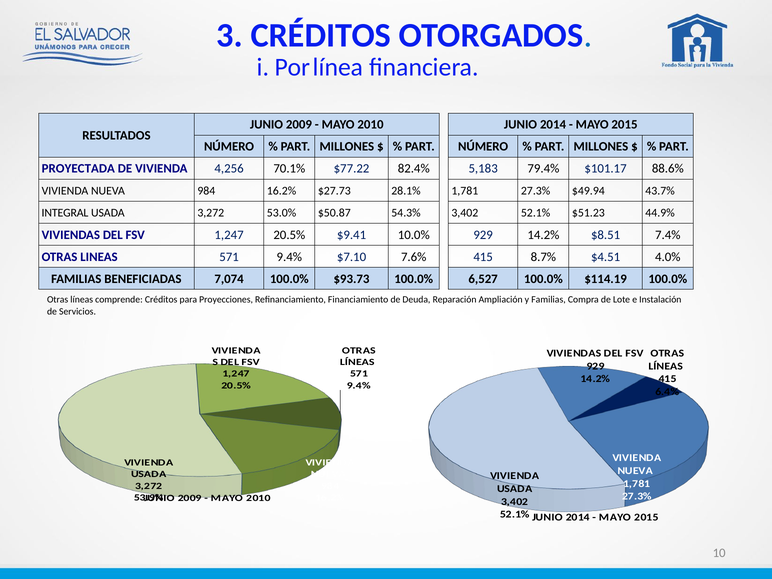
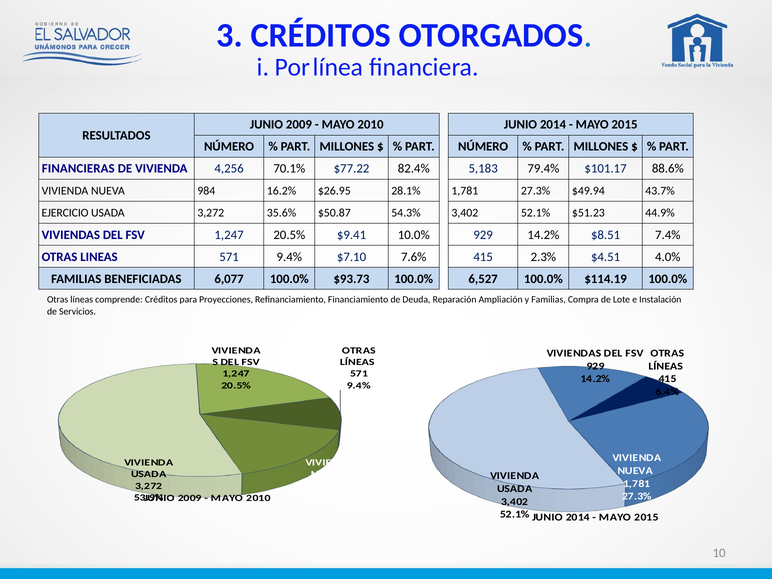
PROYECTADA: PROYECTADA -> FINANCIERAS (78, 169)
$27.73: $27.73 -> $26.95 (334, 191)
INTEGRAL: INTEGRAL -> EJERCICIO (65, 213)
53.0%: 53.0% -> 35.6% (282, 213)
8.7%: 8.7% -> 2.3% (543, 257)
7,074: 7,074 -> 6,077 (229, 279)
